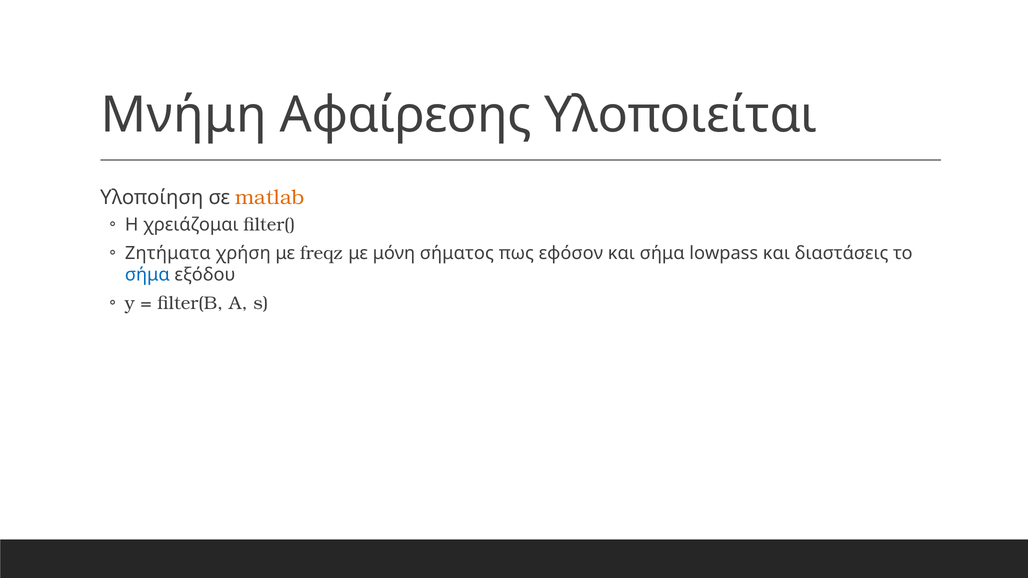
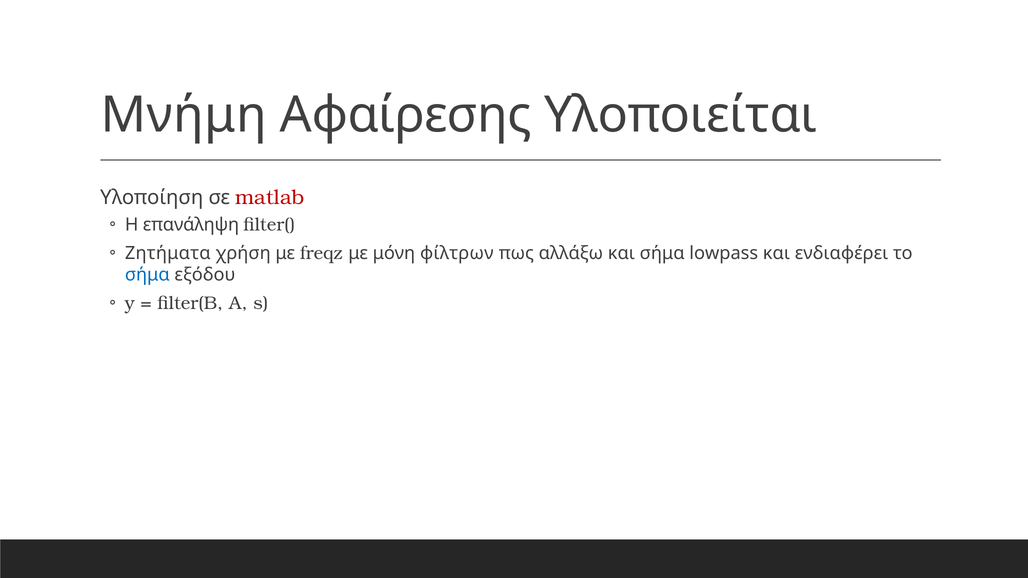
matlab colour: orange -> red (270, 198)
χρειάζομαι: χρειάζομαι -> επανάληψη (191, 225)
σήματος: σήματος -> φίλτρων (457, 253)
εφόσον: εφόσον -> αλλάξω (571, 253)
διαστάσεις: διαστάσεις -> ενδιαφέρει (842, 253)
